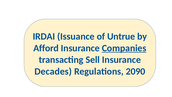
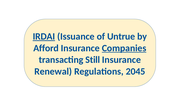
IRDAI underline: none -> present (44, 36)
Sell: Sell -> Still (93, 60)
Decades: Decades -> Renewal (53, 71)
2090: 2090 -> 2045 (136, 71)
